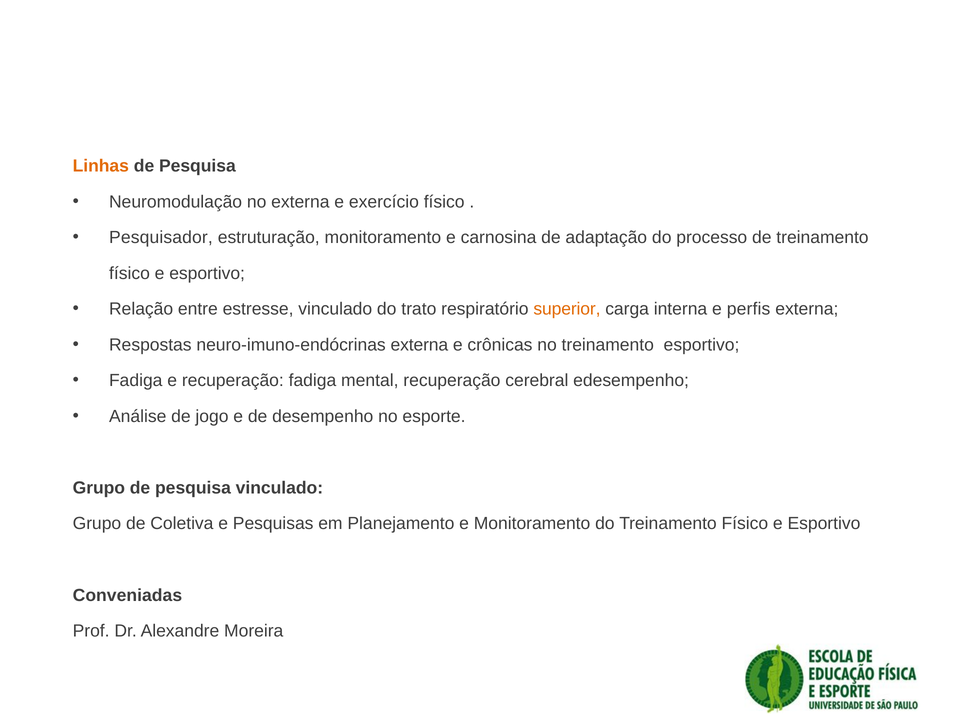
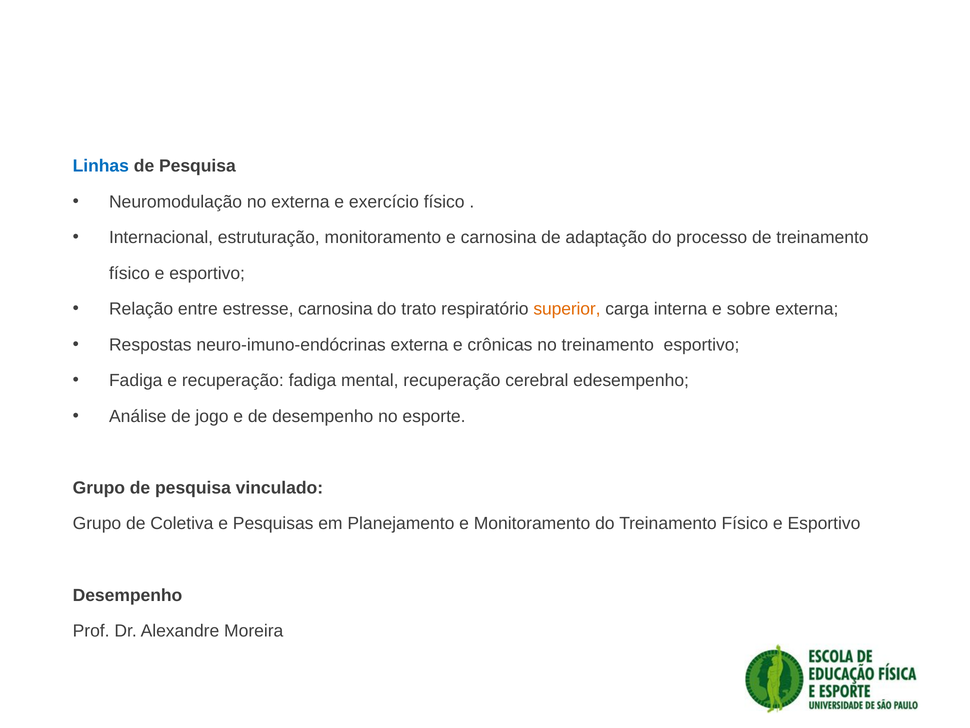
Linhas colour: orange -> blue (101, 166)
Pesquisador: Pesquisador -> Internacional (161, 237)
estresse vinculado: vinculado -> carnosina (335, 309)
perfis: perfis -> sobre (749, 309)
Conveniadas: Conveniadas -> Desempenho (127, 595)
